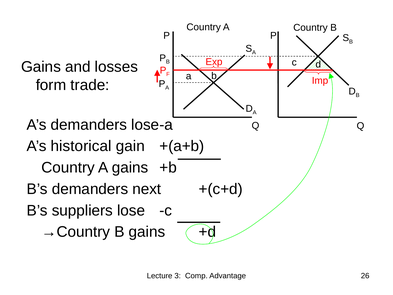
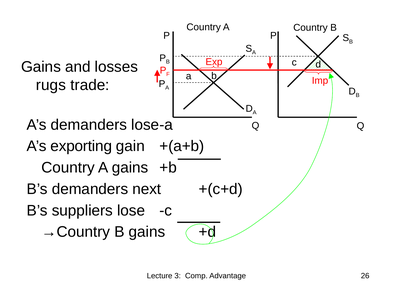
form: form -> rugs (51, 85)
historical: historical -> exporting (81, 146)
